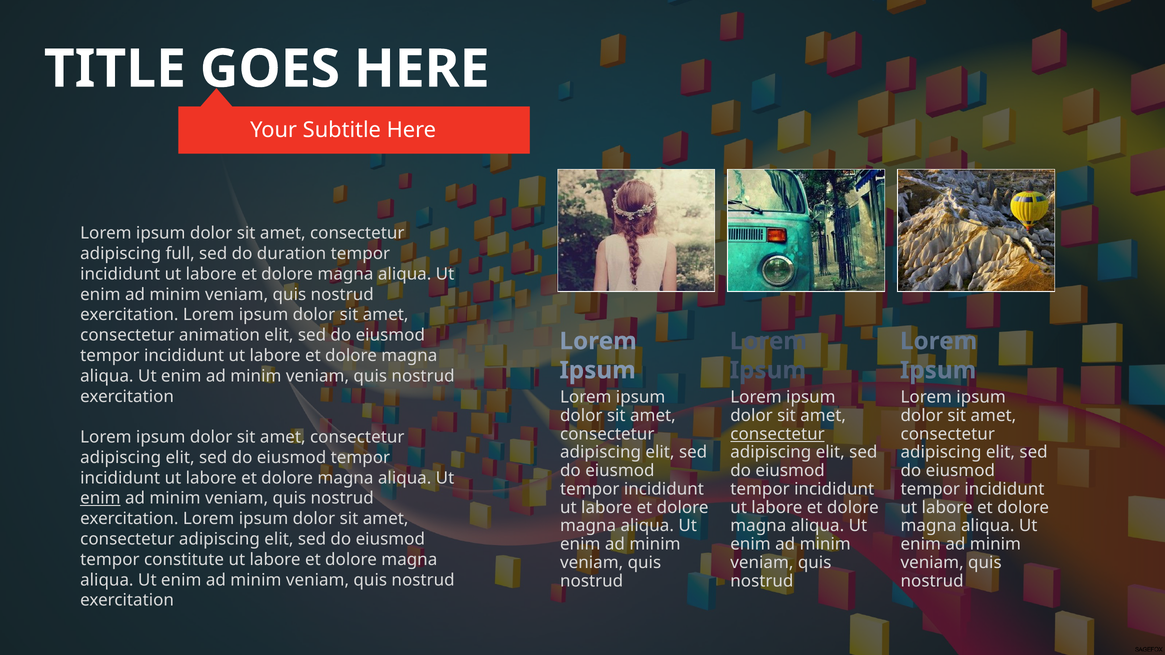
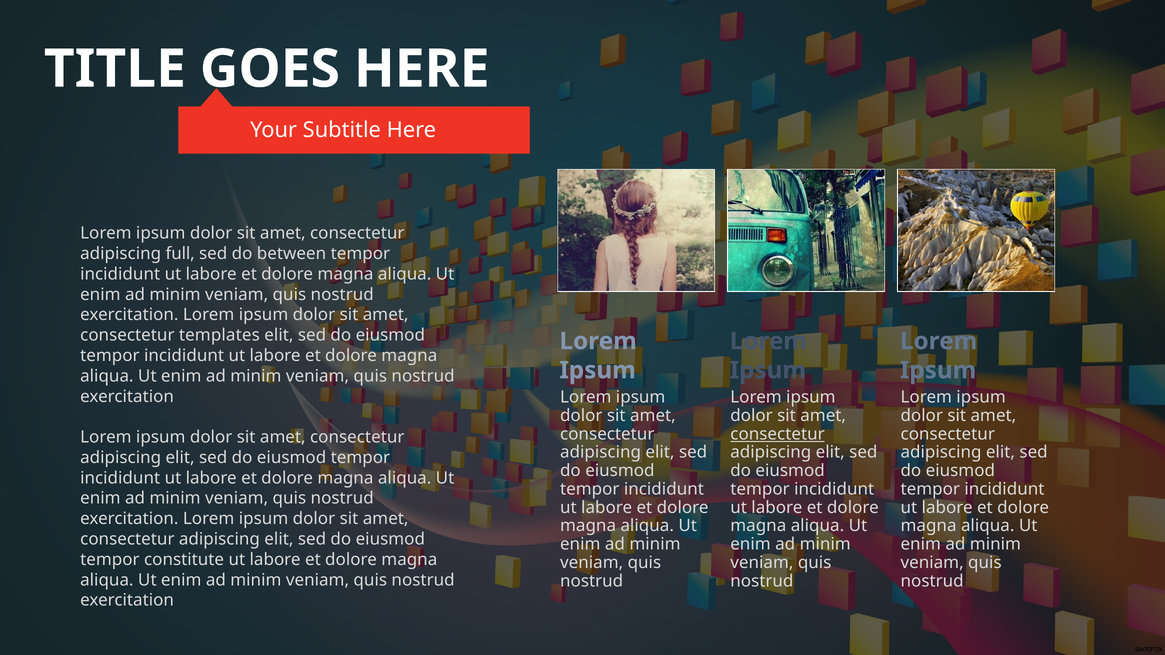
duration: duration -> between (292, 254)
animation: animation -> templates (219, 335)
enim underline: present -> none (100, 499)
